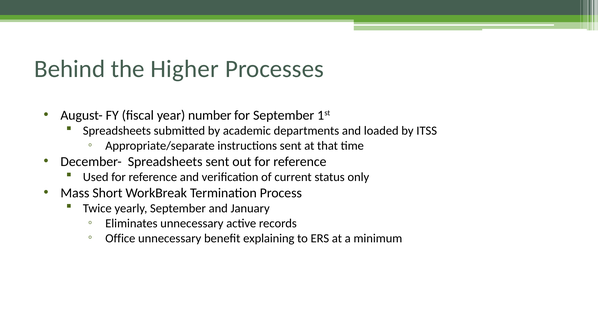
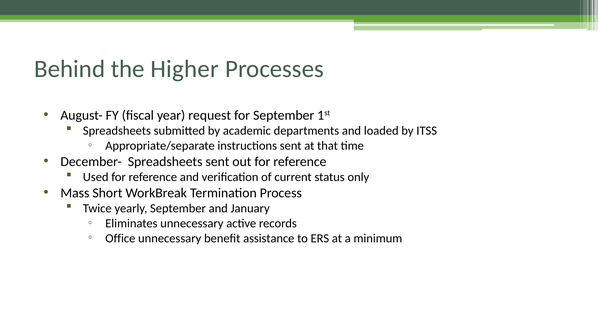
number: number -> request (210, 115)
explaining: explaining -> assistance (269, 239)
